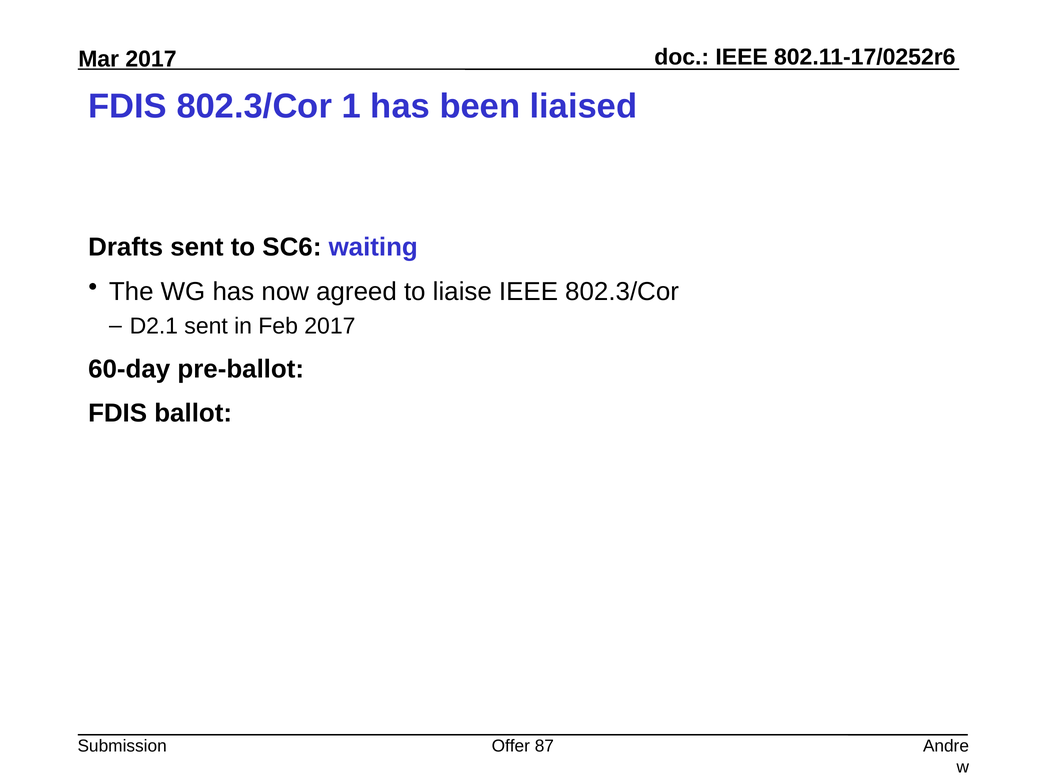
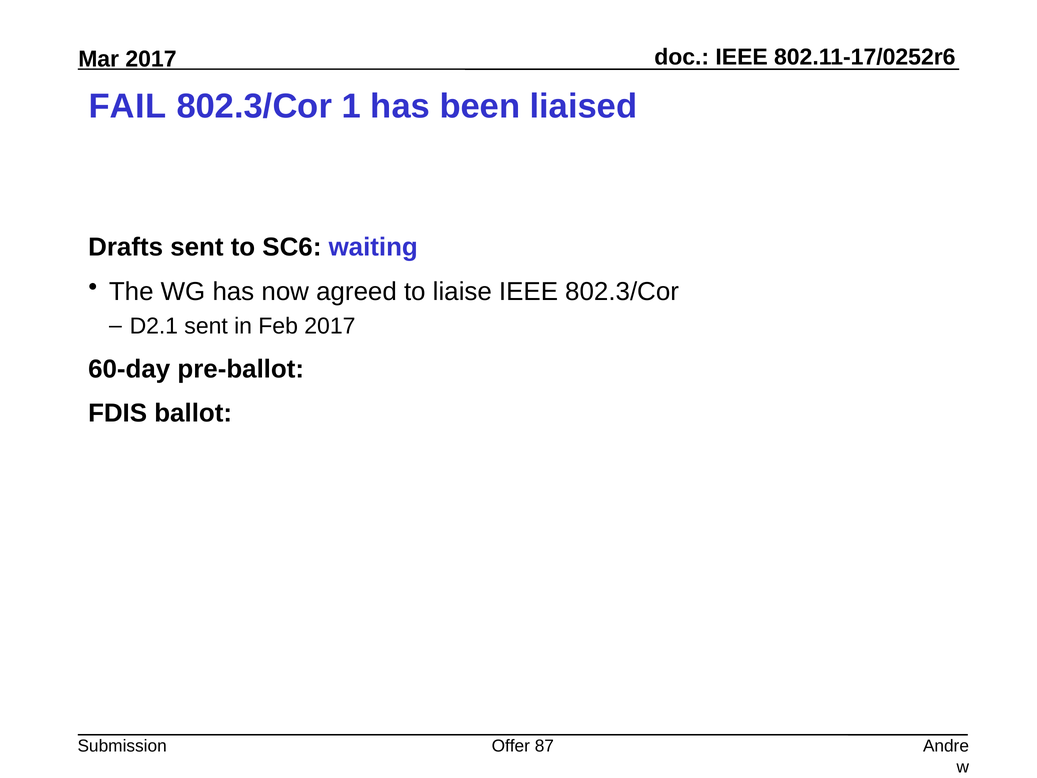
FDIS: FDIS -> FAIL (127, 106)
